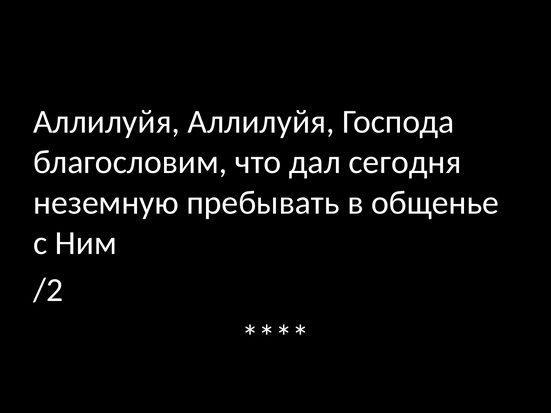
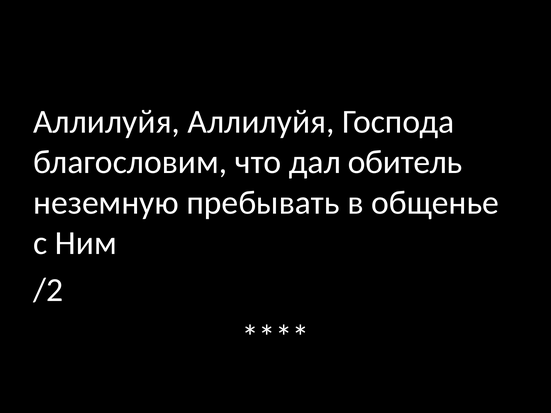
сегодня: сегодня -> обитель (405, 162)
